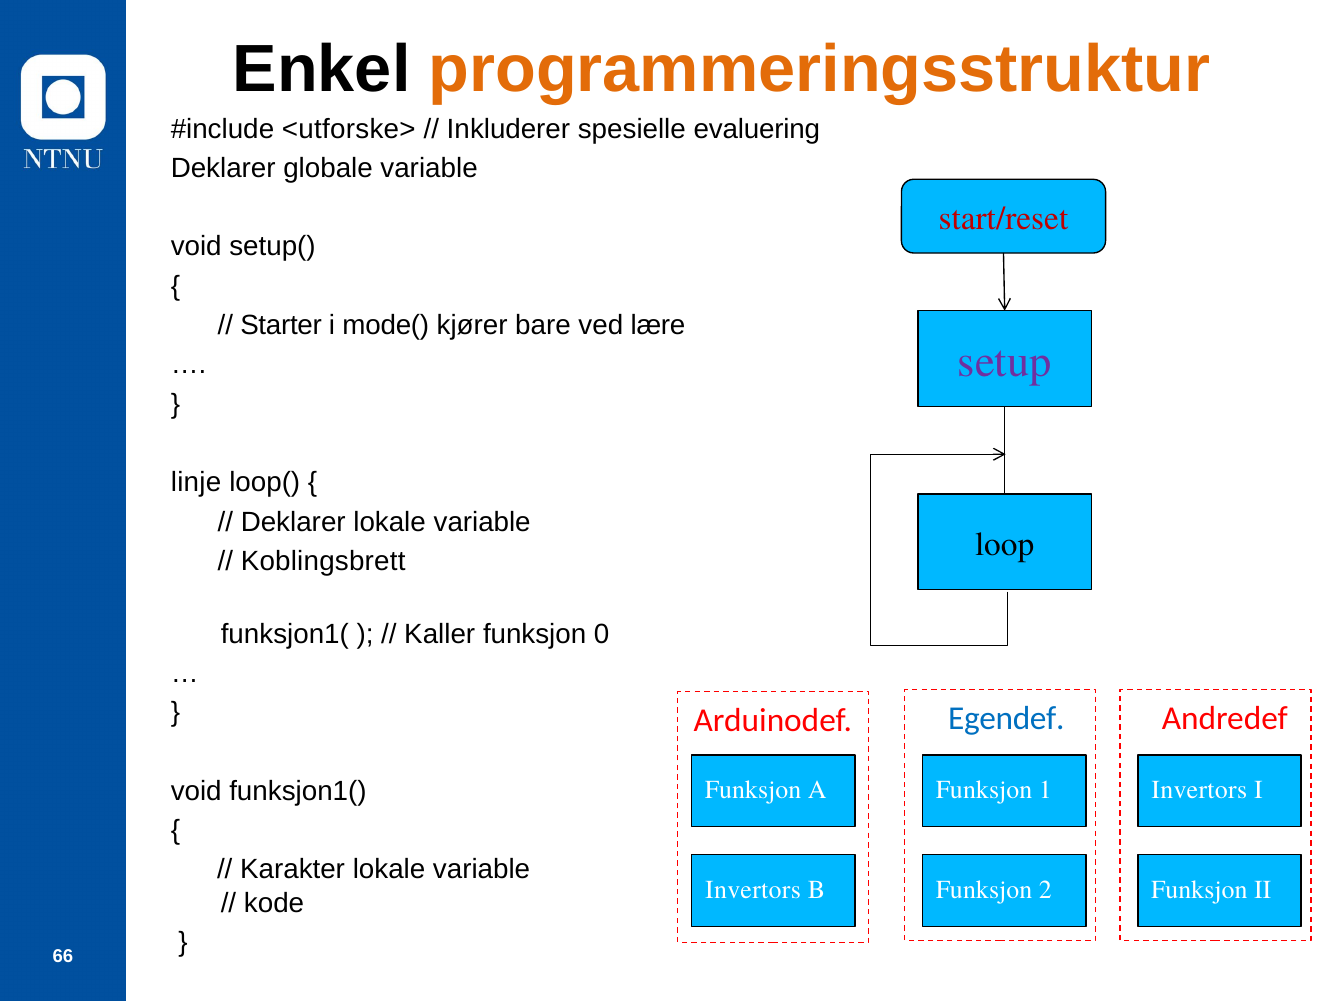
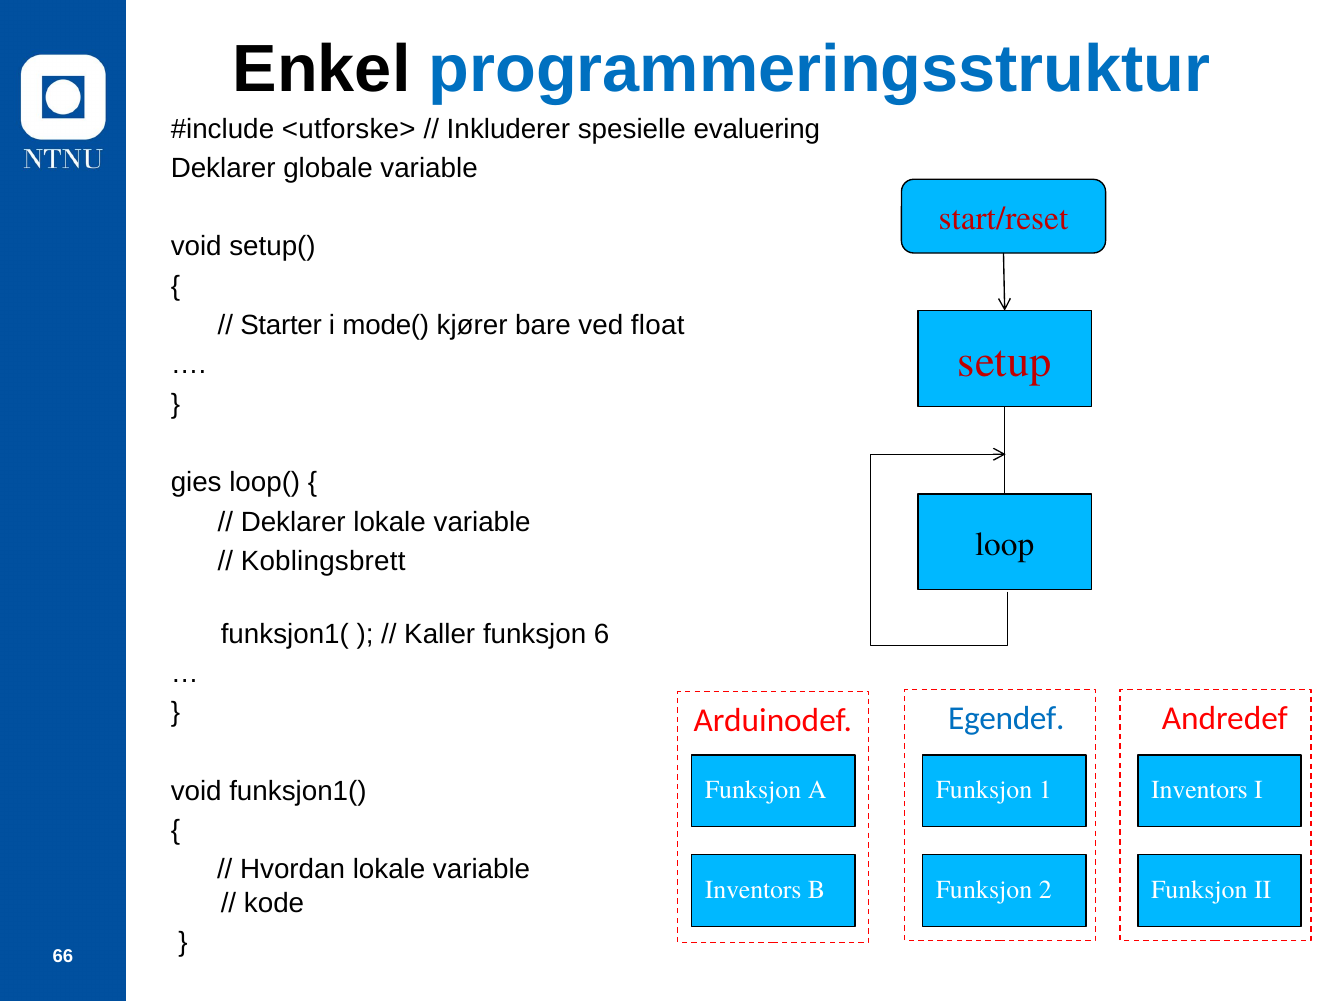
programmeringsstruktur colour: orange -> blue (820, 69)
lære: lære -> float (658, 325)
setup colour: purple -> red (1005, 361)
linje: linje -> gies (196, 482)
0: 0 -> 6 (602, 634)
Invertors: Invertors -> Inventors (1199, 789)
Karakter: Karakter -> Hvordan (293, 869)
Invertors: Invertors -> Inventors (753, 889)
